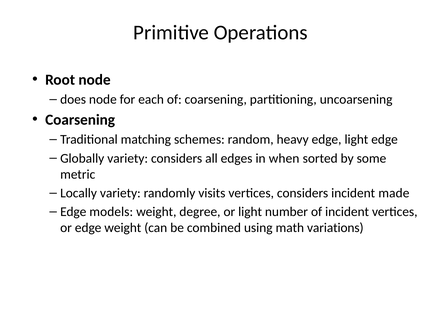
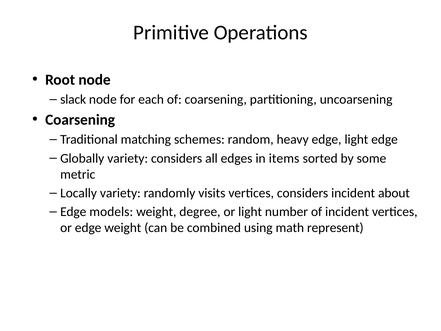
does: does -> slack (73, 99)
when: when -> items (284, 158)
made: made -> about (394, 193)
variations: variations -> represent (335, 228)
